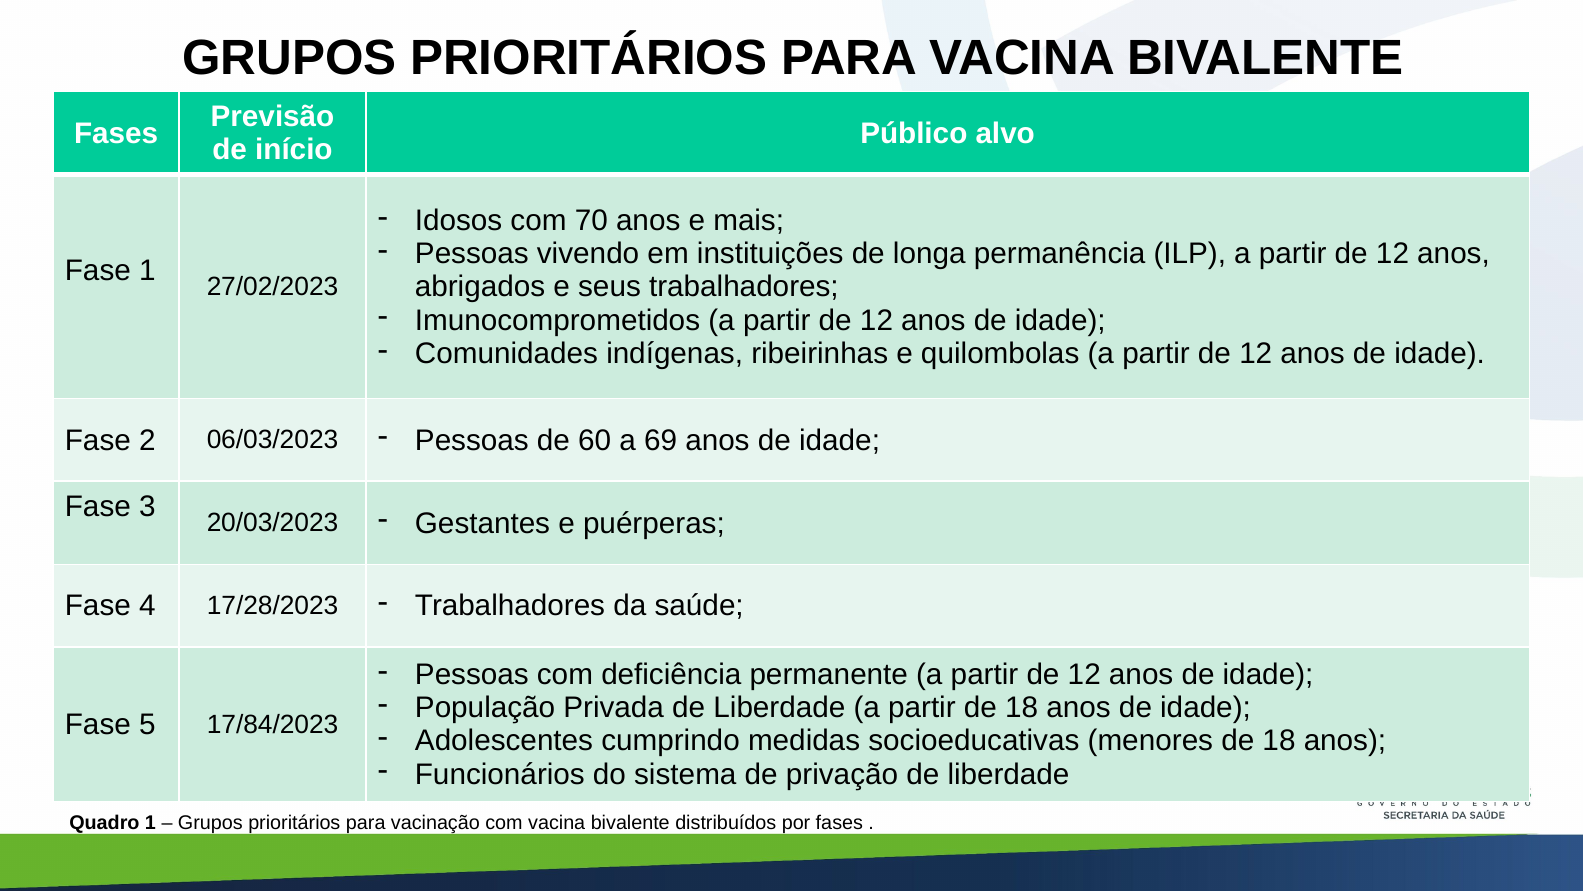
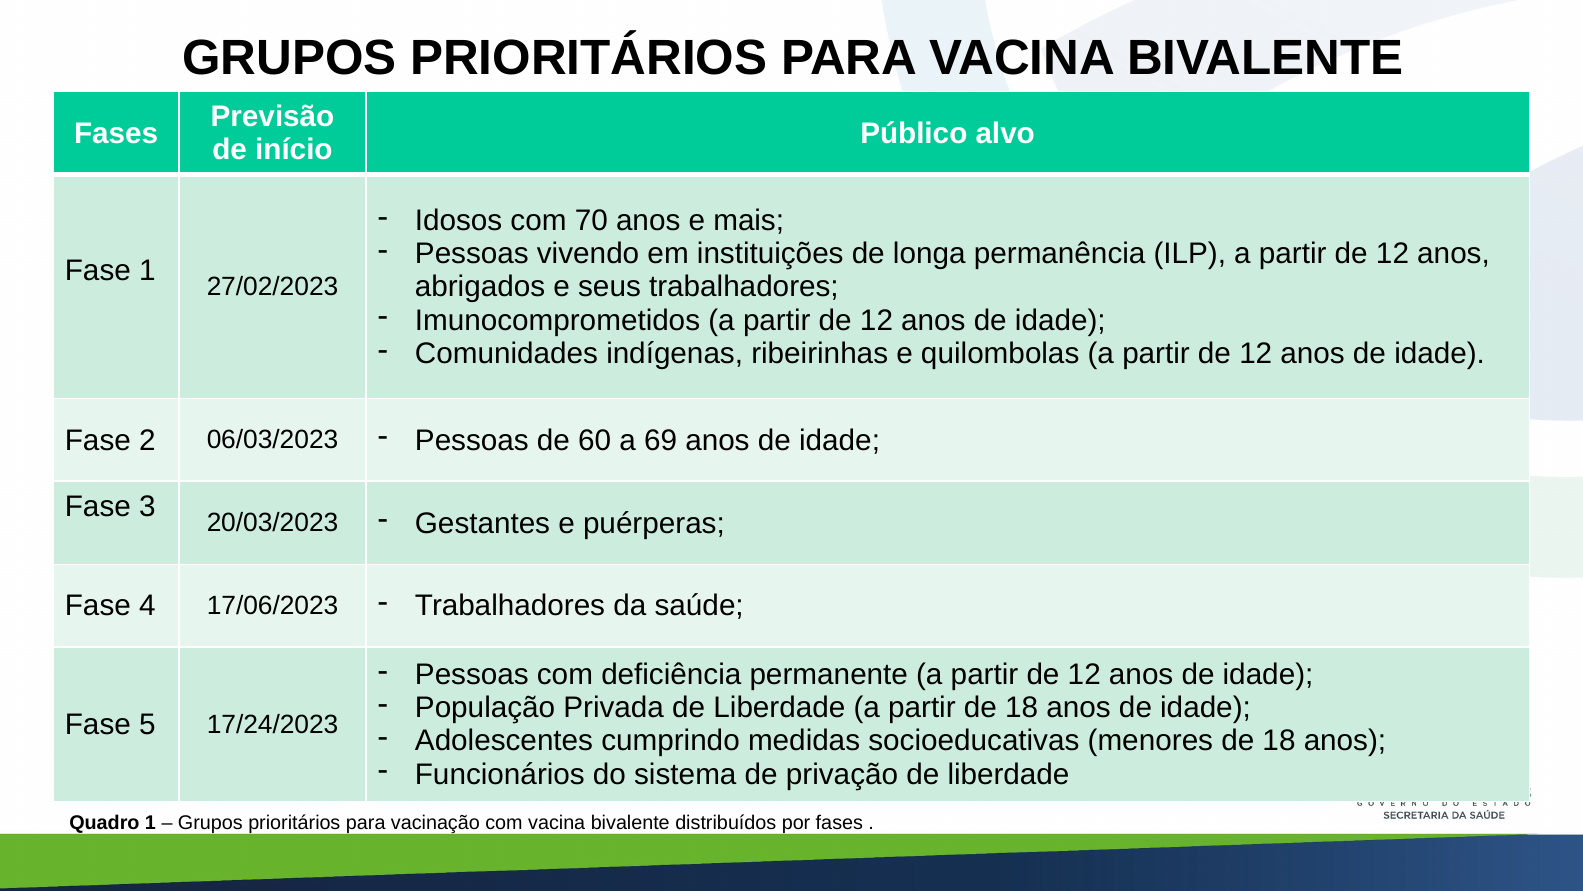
17/28/2023: 17/28/2023 -> 17/06/2023 (273, 606)
17/84/2023: 17/84/2023 -> 17/24/2023 (273, 724)
